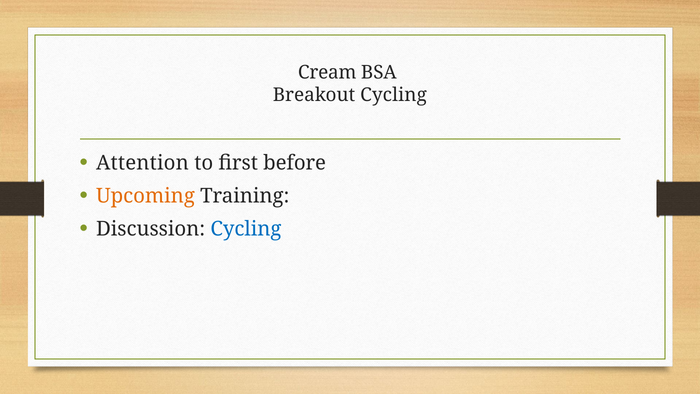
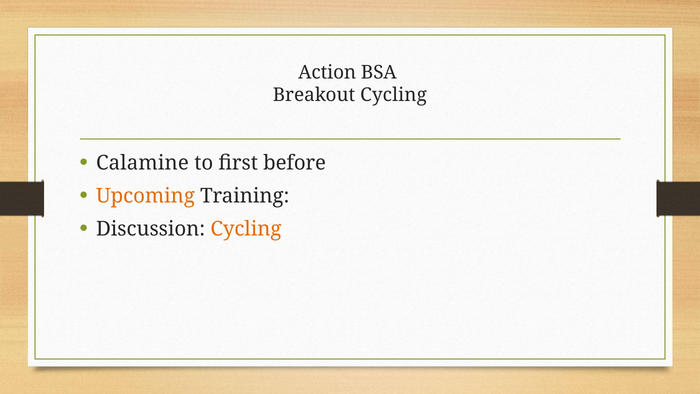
Cream: Cream -> Action (327, 72)
Attention: Attention -> Calamine (142, 163)
Cycling colour: blue -> orange (246, 229)
